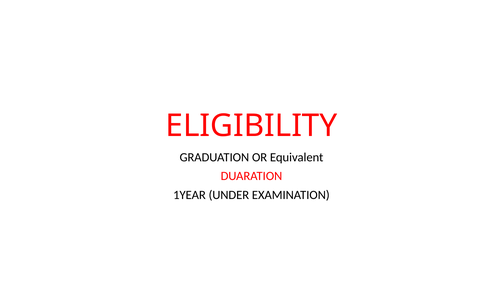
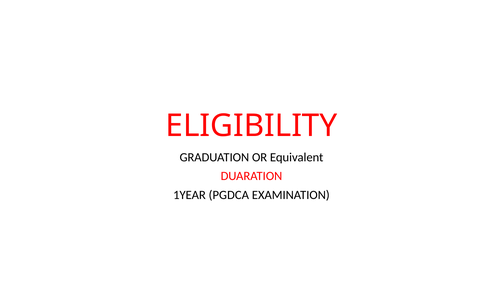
UNDER: UNDER -> PGDCA (229, 195)
